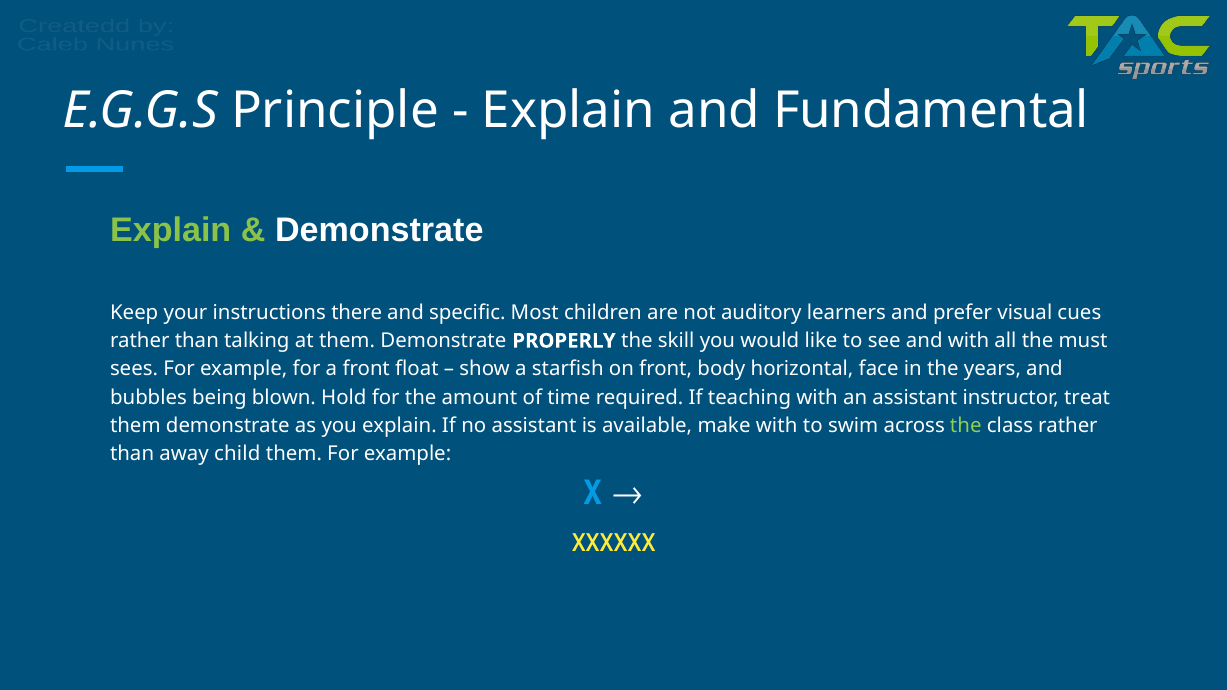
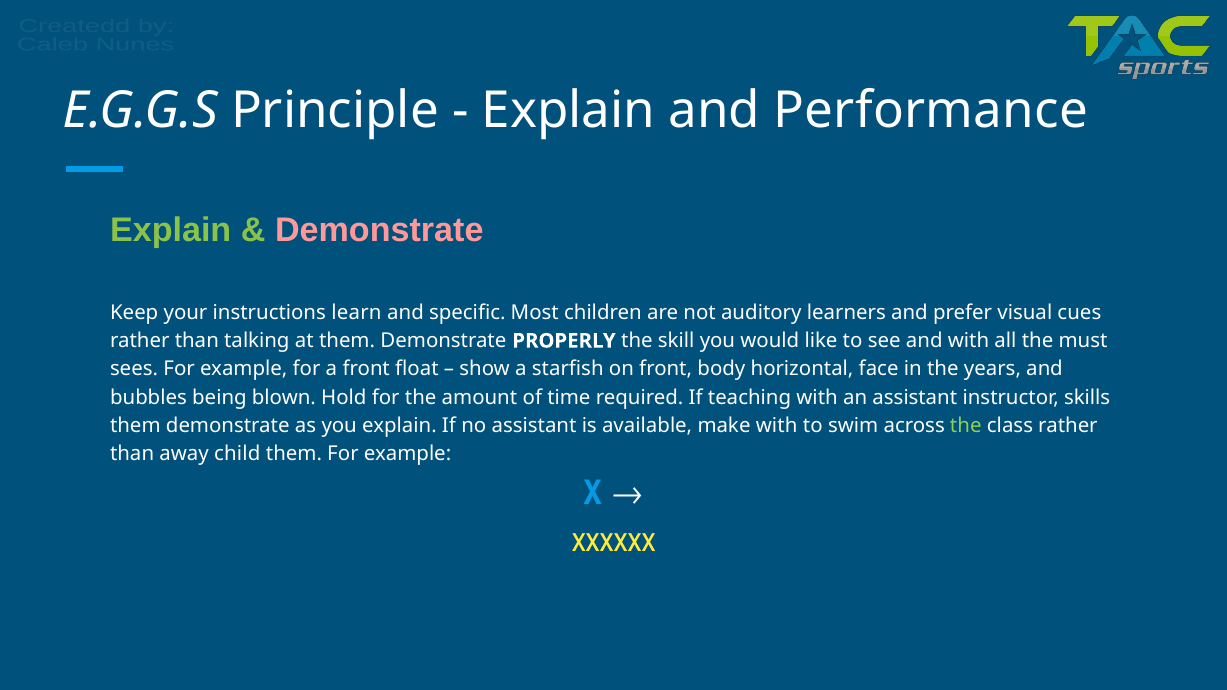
Fundamental: Fundamental -> Performance (931, 111)
Demonstrate colour: white -> pink (379, 230)
there: there -> learn (356, 313)
treat: treat -> skills (1087, 397)
